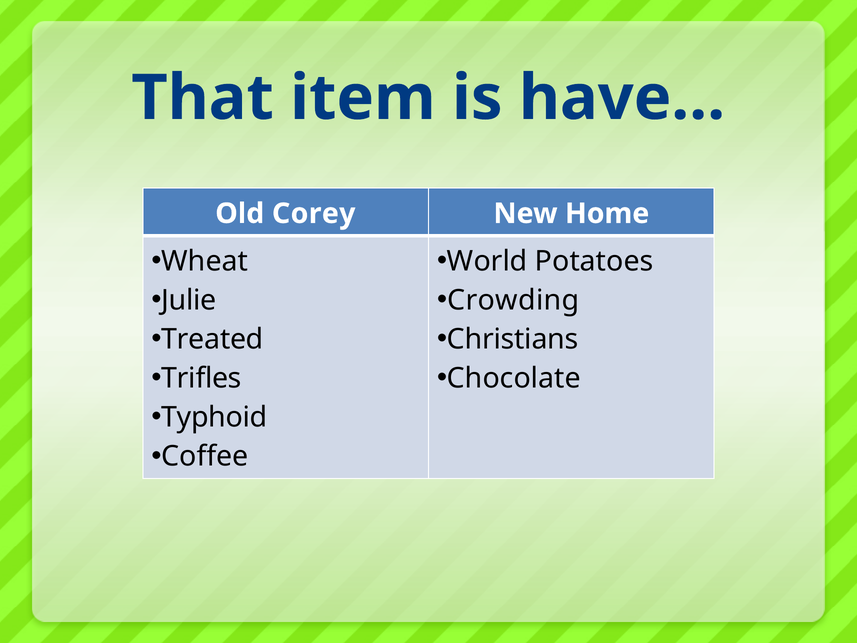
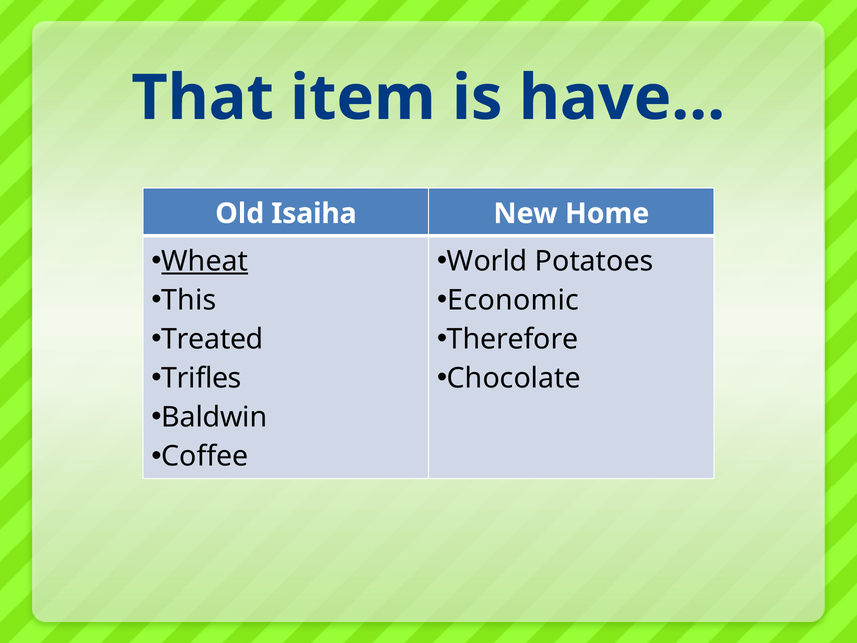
Corey: Corey -> Isaiha (314, 213)
Wheat underline: none -> present (205, 261)
Julie: Julie -> This (189, 300)
Crowding: Crowding -> Economic (513, 300)
Christians: Christians -> Therefore (513, 339)
Typhoid: Typhoid -> Baldwin (214, 417)
